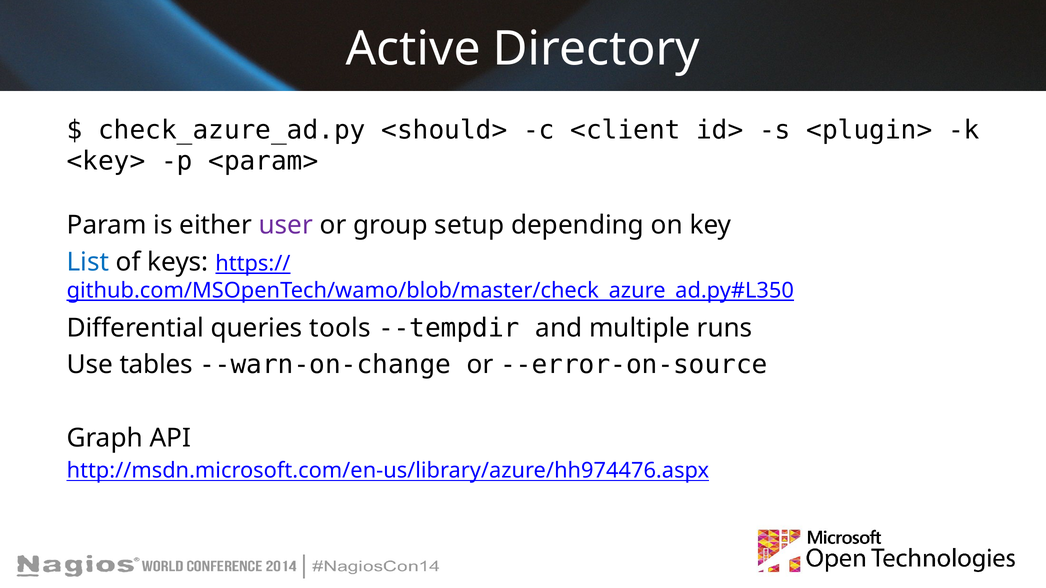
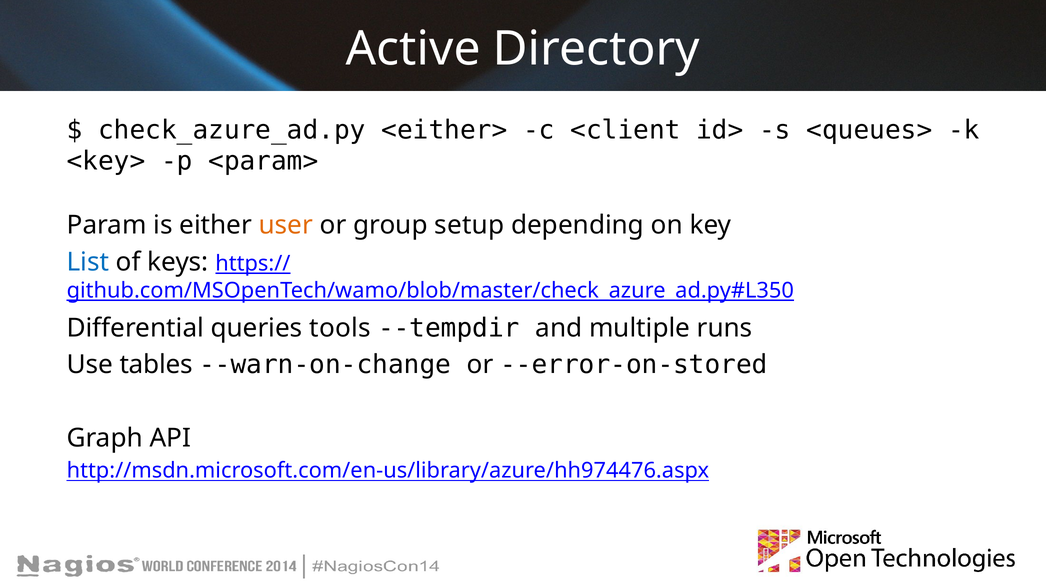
<should>: <should> -> <either> (444, 130)
<plugin>: <plugin> -> <queues> (869, 130)
user colour: purple -> orange (286, 225)
--error-on-source: --error-on-source -> --error-on-stored (634, 365)
